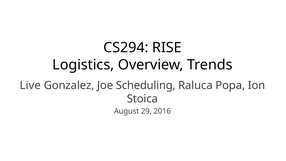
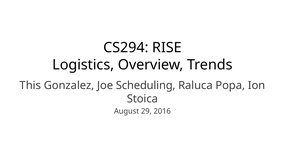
Live: Live -> This (30, 85)
